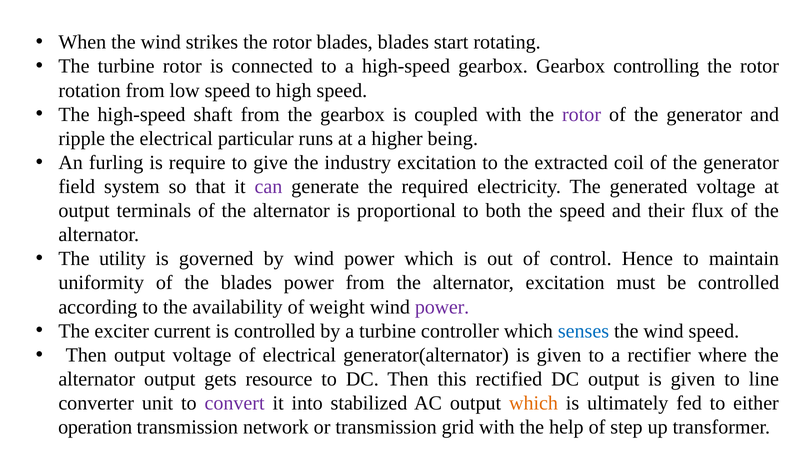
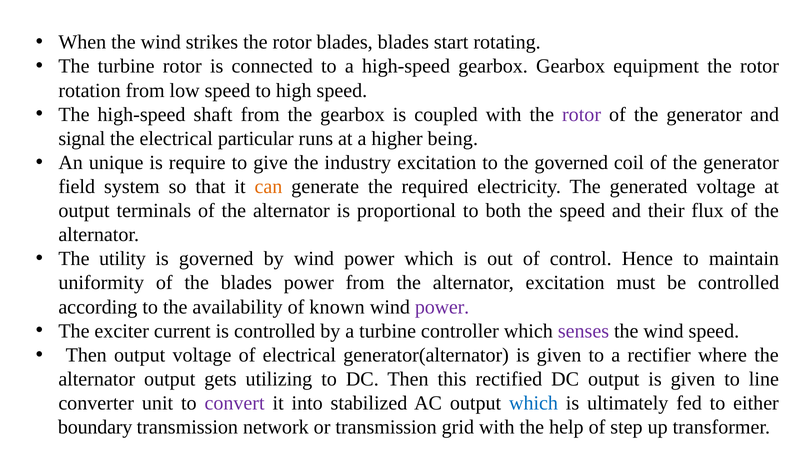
controlling: controlling -> equipment (656, 66)
ripple: ripple -> signal (82, 139)
furling: furling -> unique (116, 163)
the extracted: extracted -> governed (571, 163)
can colour: purple -> orange (268, 187)
weight: weight -> known (337, 307)
senses colour: blue -> purple (583, 331)
resource: resource -> utilizing (279, 379)
which colour: orange -> blue (534, 403)
operation: operation -> boundary (95, 427)
